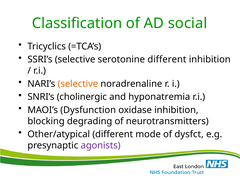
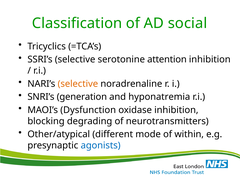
serotonine different: different -> attention (167, 59)
cholinergic: cholinergic -> generation (82, 97)
dysfct: dysfct -> within (189, 134)
agonists colour: purple -> blue (101, 145)
